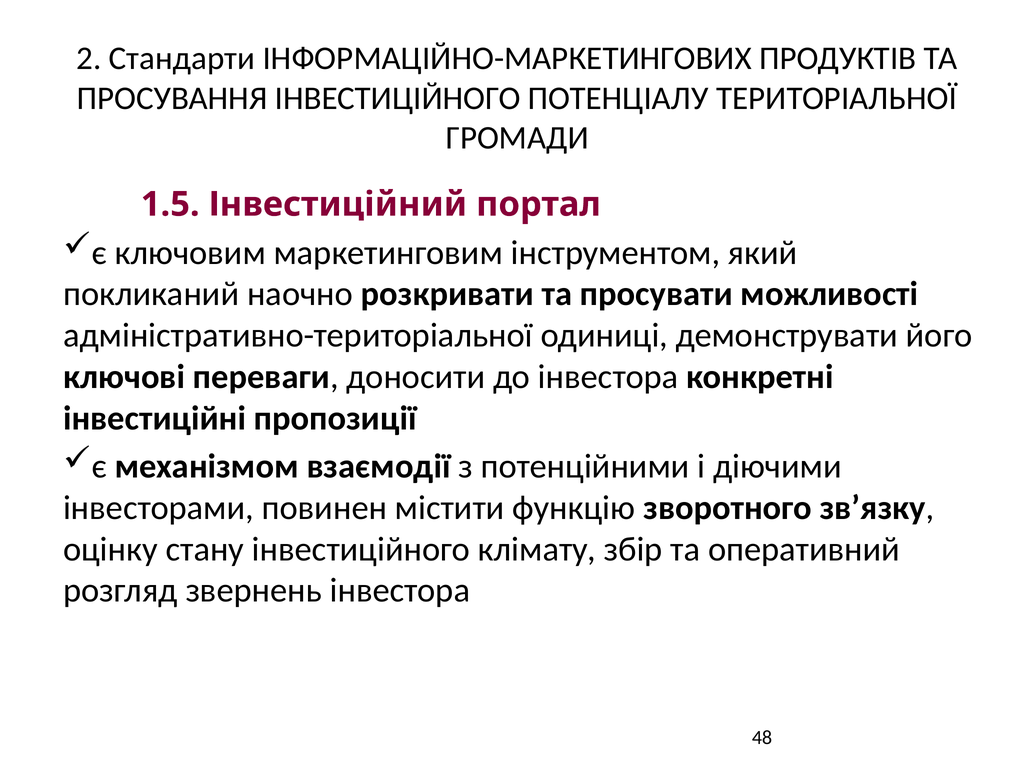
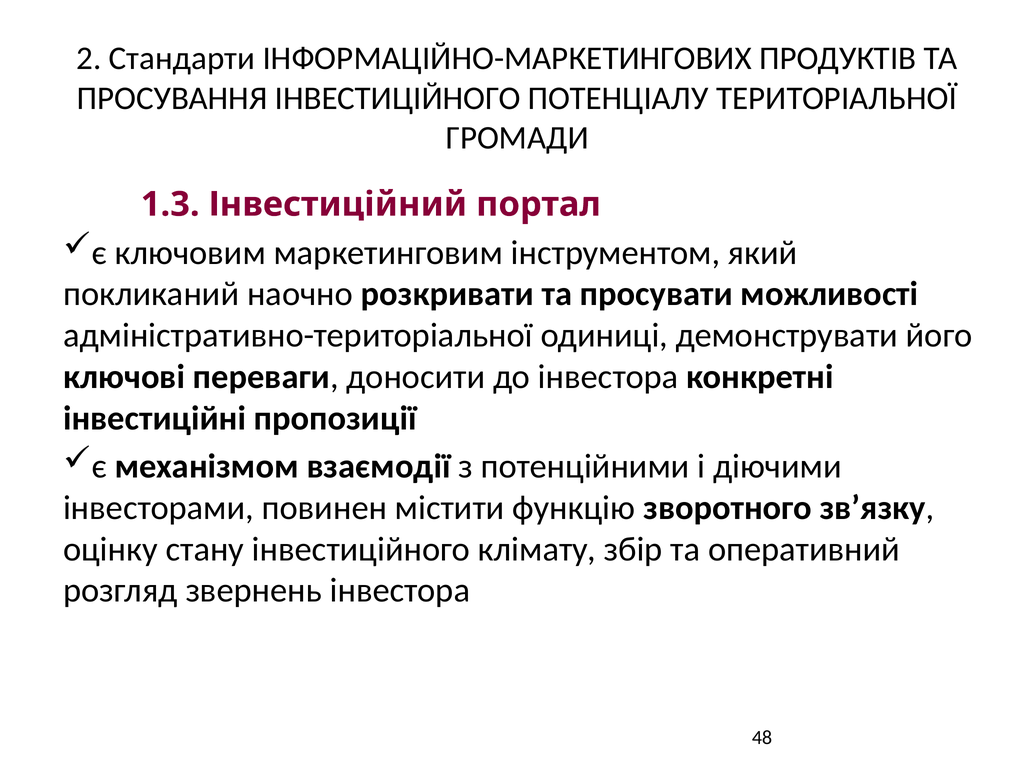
1.5: 1.5 -> 1.3 (170, 204)
